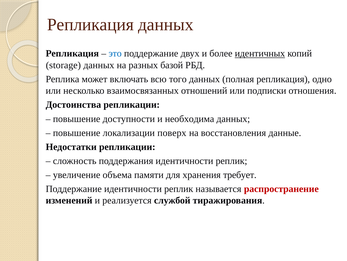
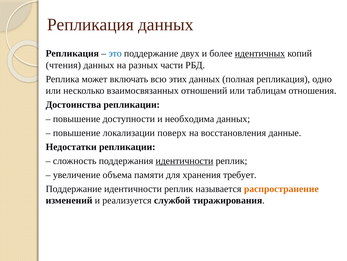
storage: storage -> чтения (63, 65)
базой: базой -> части (172, 65)
того: того -> этих (178, 79)
подписки: подписки -> таблицам (267, 91)
идентичности underline: none -> present (184, 160)
распространение colour: red -> orange (281, 188)
